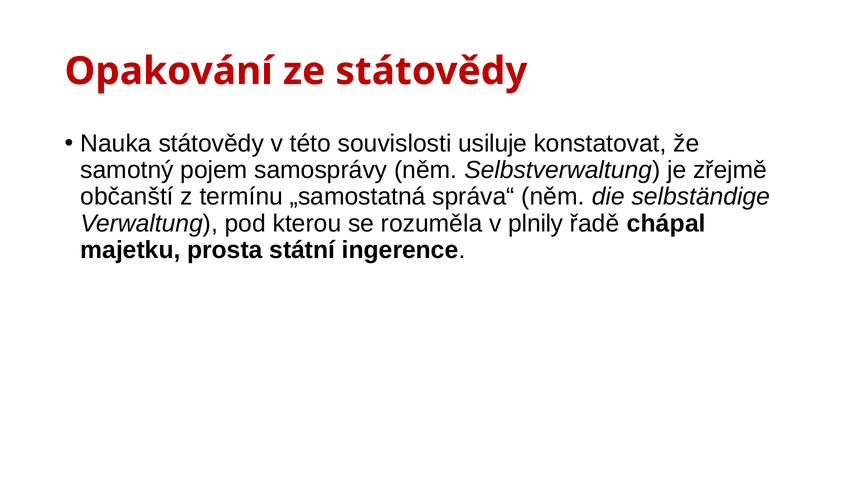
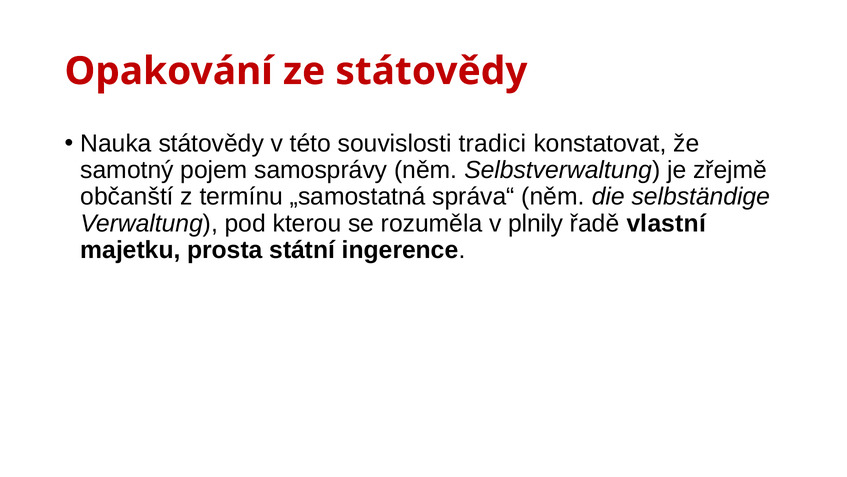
usiluje: usiluje -> tradici (493, 143)
chápal: chápal -> vlastní (666, 223)
